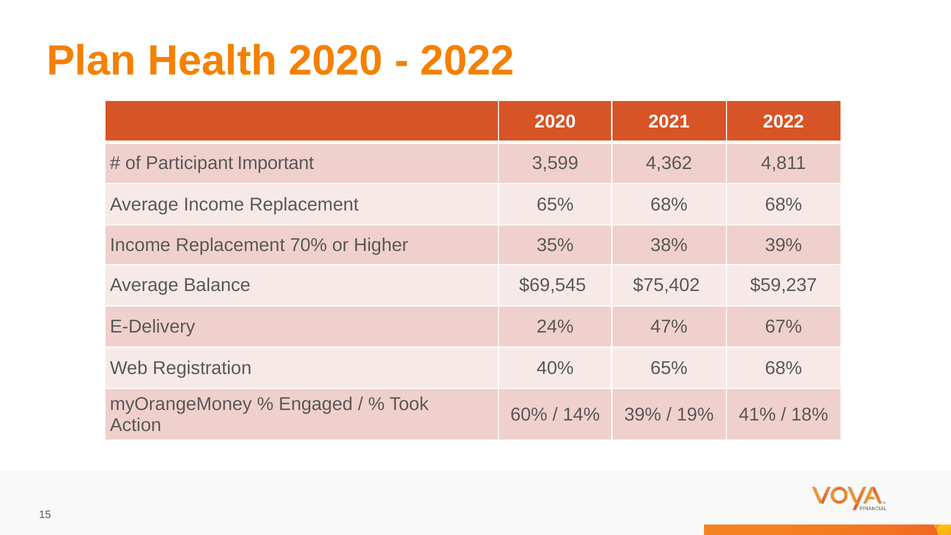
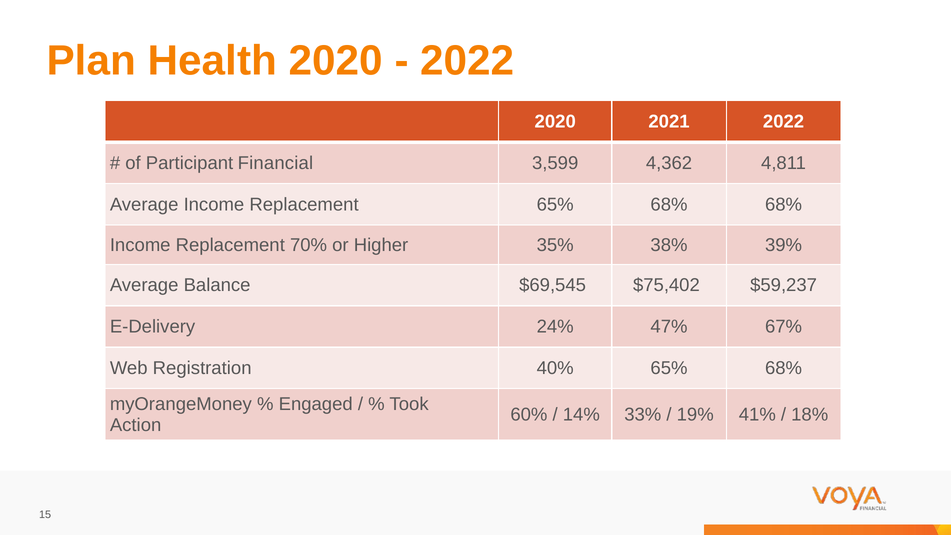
Important: Important -> Financial (275, 163)
14% 39%: 39% -> 33% (643, 415)
